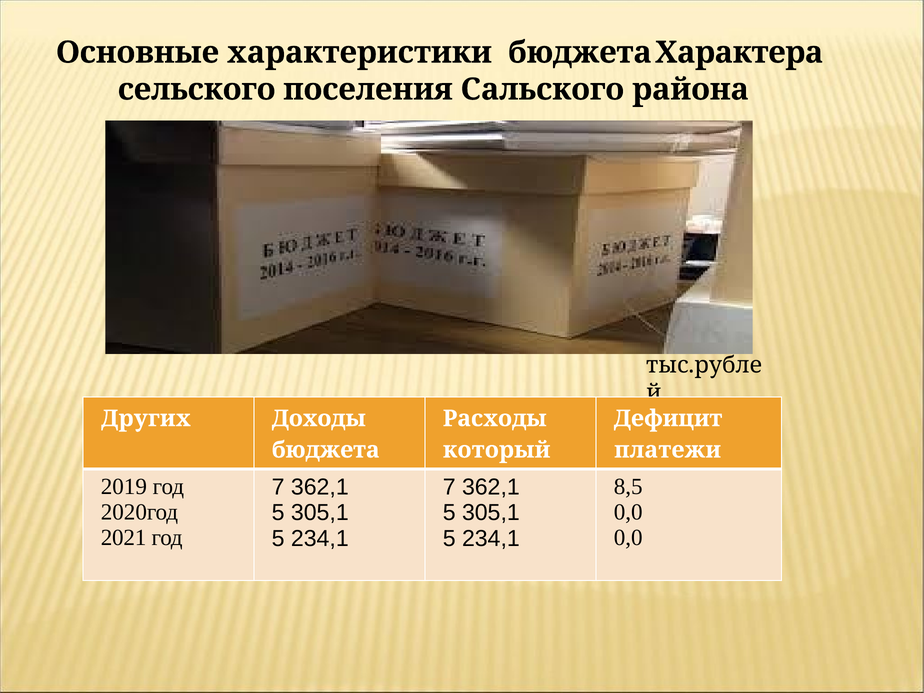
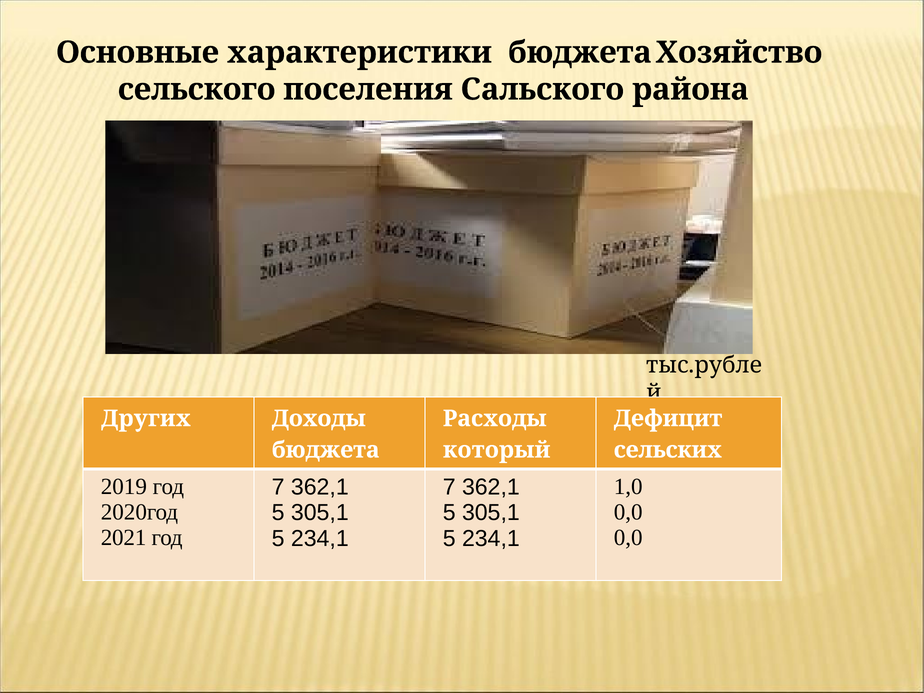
Характера: Характера -> Хозяйство (739, 52)
платежи: платежи -> сельских (668, 450)
8,5: 8,5 -> 1,0 (628, 487)
